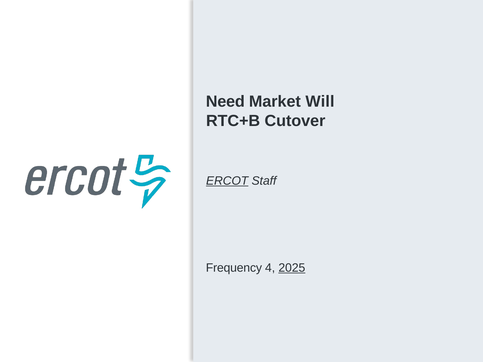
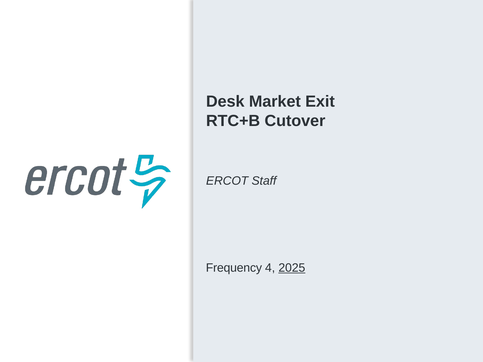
Need: Need -> Desk (225, 102)
Will: Will -> Exit (320, 102)
ERCOT underline: present -> none (227, 181)
